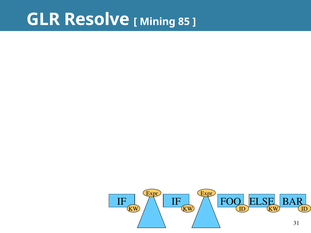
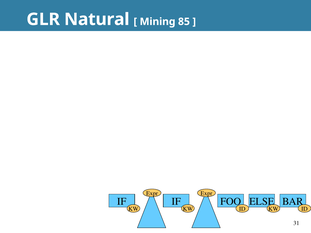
Resolve: Resolve -> Natural (97, 19)
